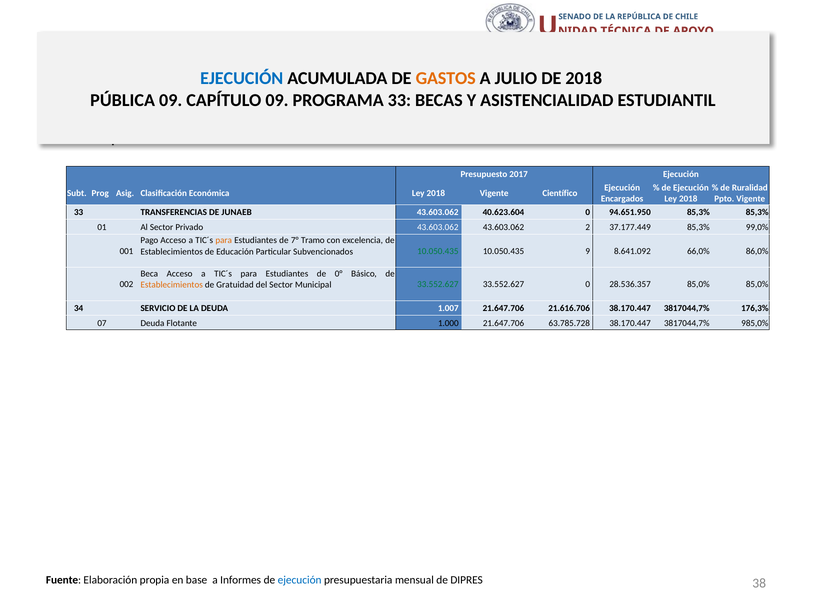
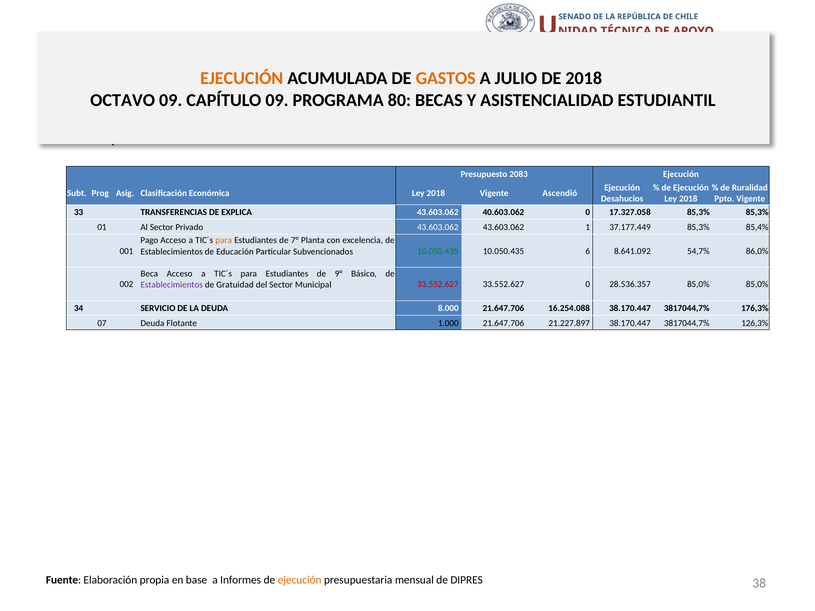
EJECUCIÓN colour: blue -> orange (242, 78)
PÚBLICA: PÚBLICA -> OCTAVO (123, 100)
PROGRAMA 33: 33 -> 80 (399, 100)
2017: 2017 -> 2083 (519, 174)
Científico: Científico -> Ascendió (560, 193)
Encargados: Encargados -> Desahucios (622, 199)
JUNAEB: JUNAEB -> EXPLICA (237, 213)
40.623.604: 40.623.604 -> 40.603.062 (503, 213)
94.651.950: 94.651.950 -> 17.327.058 (630, 213)
43.603.062 2: 2 -> 1 (588, 227)
99,0%: 99,0% -> 85,4% (757, 227)
Tramo: Tramo -> Planta (313, 240)
9: 9 -> 6 (588, 251)
66,0%: 66,0% -> 54,7% (698, 251)
0°: 0° -> 9° (339, 274)
Establecimientos colour: orange -> purple (172, 285)
33.552.627 colour: green -> red (438, 285)
1.007: 1.007 -> 8.000 (448, 308)
21.616.706: 21.616.706 -> 16.254.088 (569, 308)
63.785.728: 63.785.728 -> 21.227.897 (569, 323)
985,0%: 985,0% -> 126,3% (755, 323)
ejecución colour: blue -> orange (300, 580)
